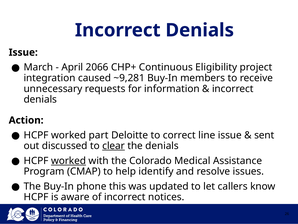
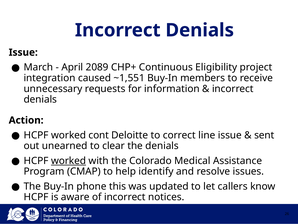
2066: 2066 -> 2089 (97, 67)
~9,281: ~9,281 -> ~1,551 (129, 78)
part: part -> cont (99, 135)
discussed: discussed -> unearned (65, 146)
clear underline: present -> none (114, 146)
